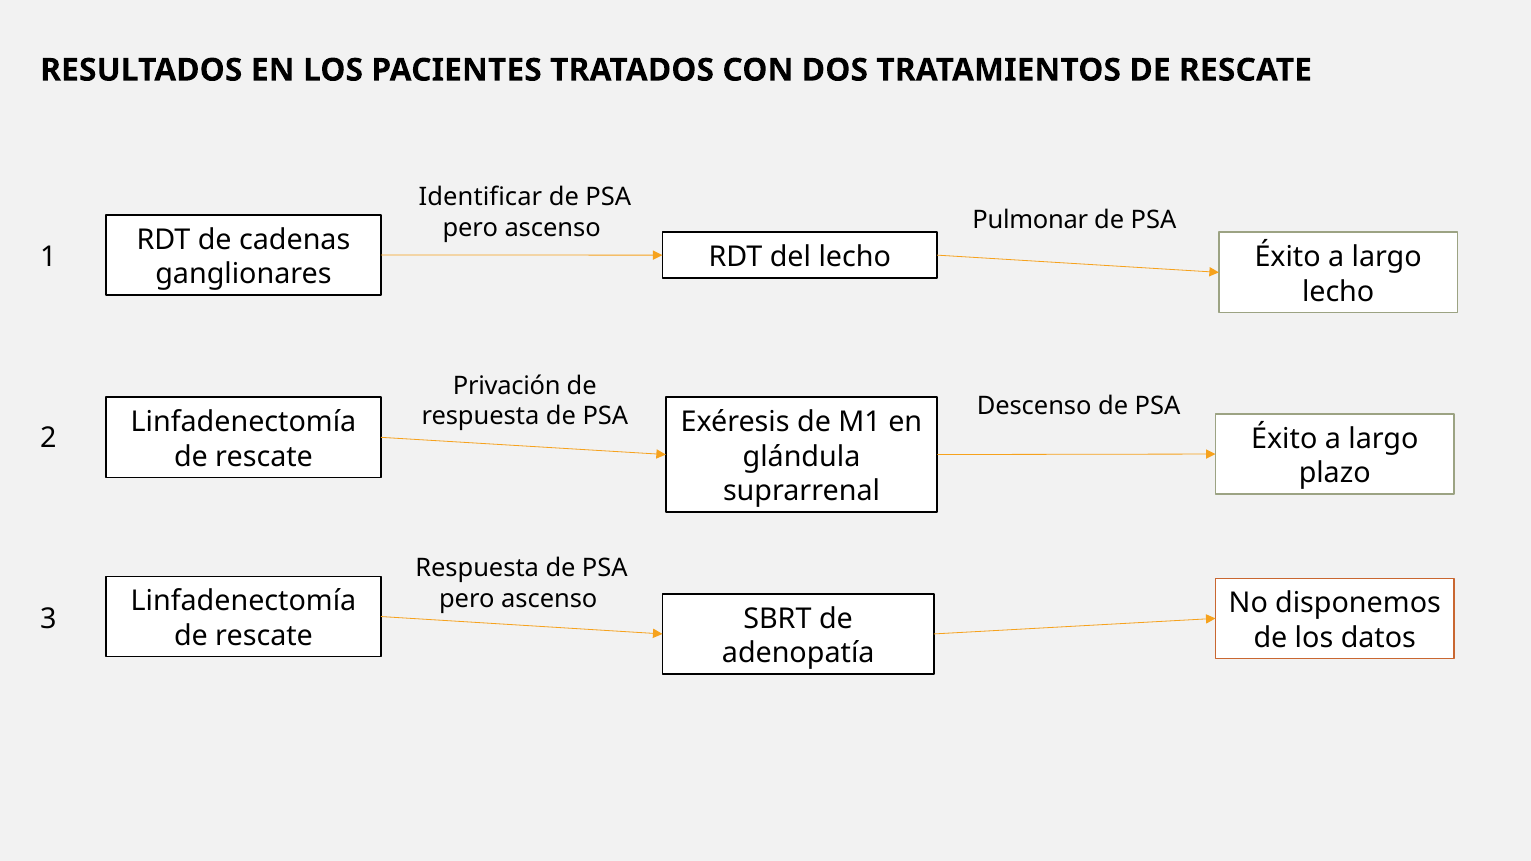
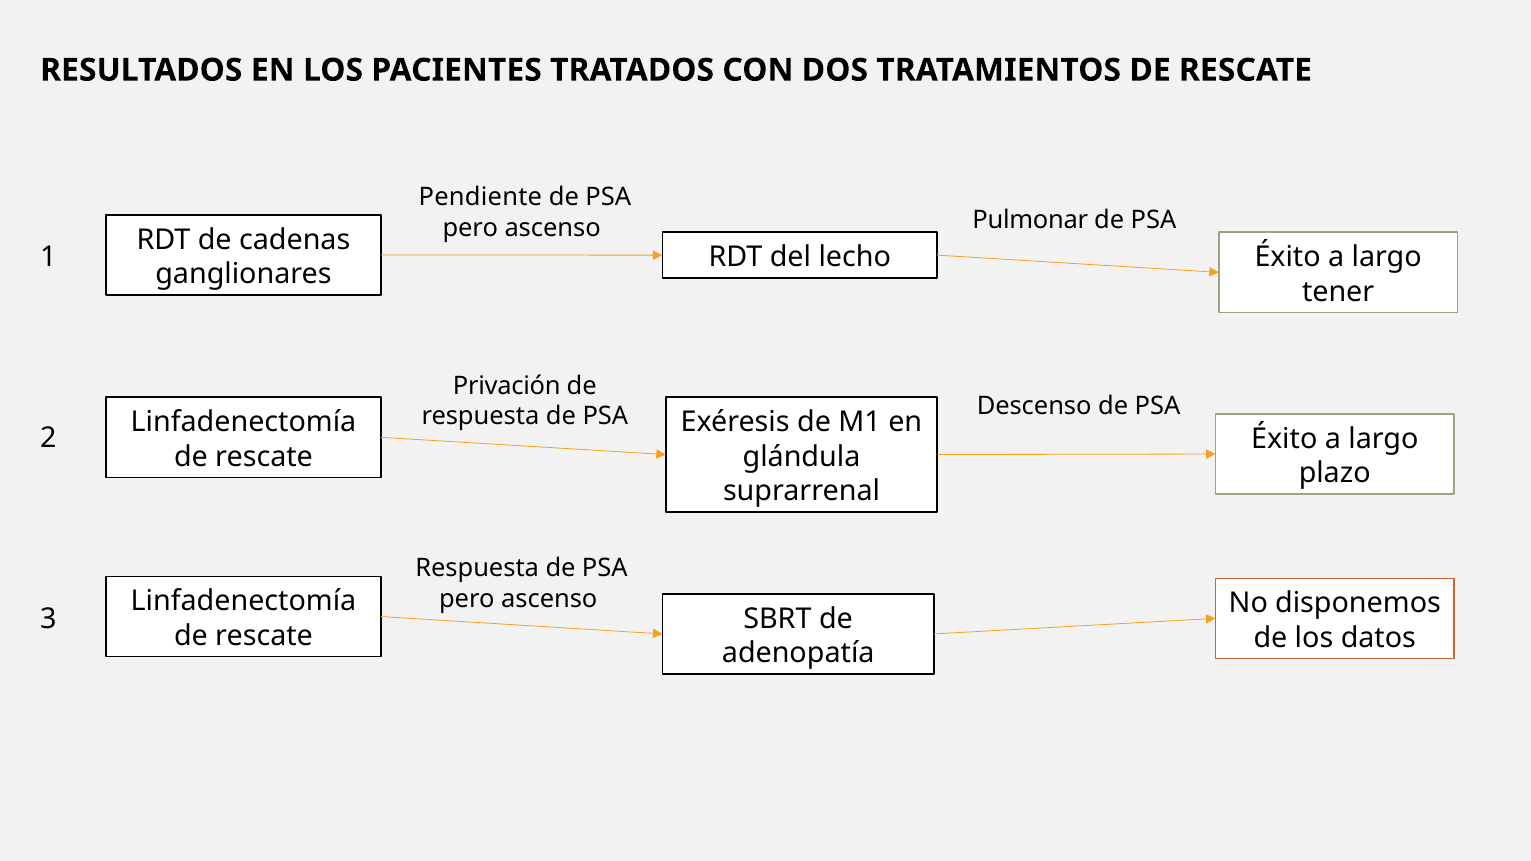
Identificar: Identificar -> Pendiente (480, 197)
lecho: lecho -> tener (1338, 292)
